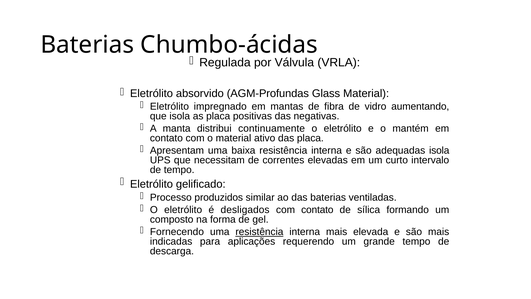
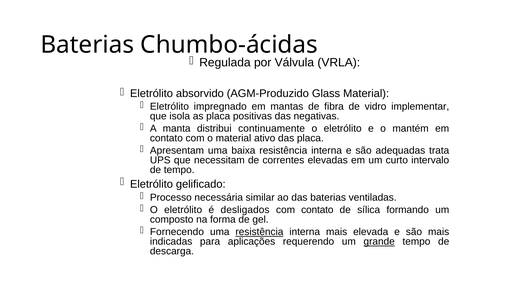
AGM-Profundas: AGM-Profundas -> AGM-Produzido (268, 93)
aumentando: aumentando -> implementar (420, 106)
adequadas isola: isola -> trata (439, 150)
produzidos: produzidos -> necessária (219, 197)
grande underline: none -> present (379, 241)
